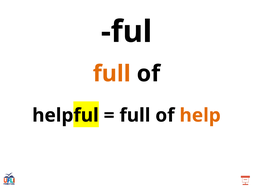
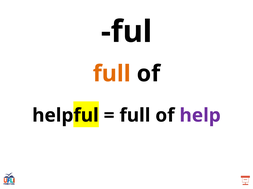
help colour: orange -> purple (200, 116)
